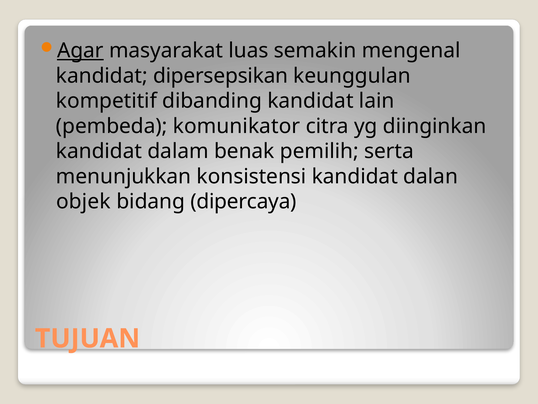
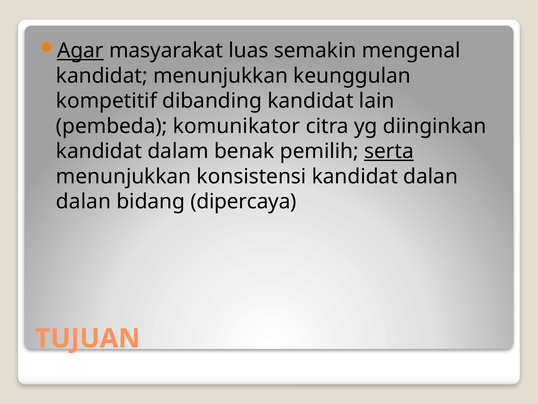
kandidat dipersepsikan: dipersepsikan -> menunjukkan (221, 76)
serta underline: none -> present (389, 151)
objek: objek -> dalan (83, 201)
